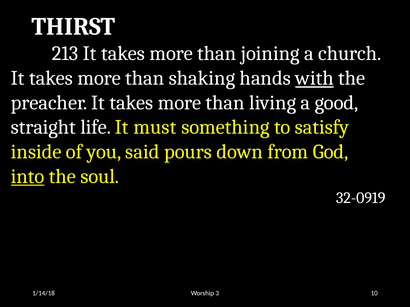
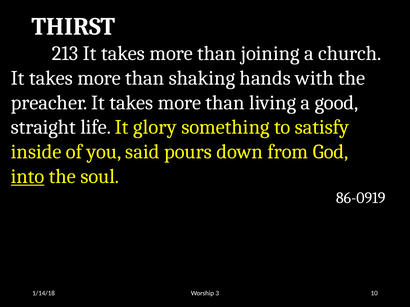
with underline: present -> none (315, 78)
must: must -> glory (155, 127)
32-0919: 32-0919 -> 86-0919 (361, 198)
